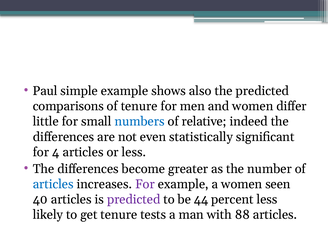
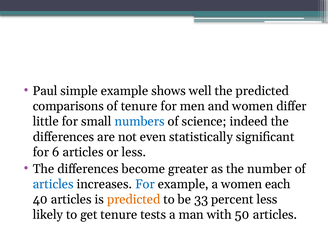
also: also -> well (200, 91)
relative: relative -> science (204, 122)
4: 4 -> 6 (56, 152)
For colour: purple -> blue (145, 184)
seen: seen -> each (278, 184)
predicted colour: purple -> orange (134, 199)
44: 44 -> 33 (201, 199)
88: 88 -> 50 (242, 215)
